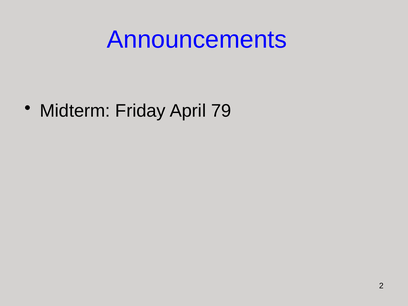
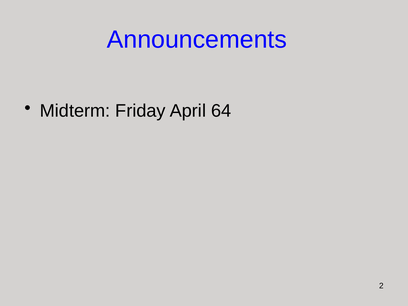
79: 79 -> 64 (221, 111)
